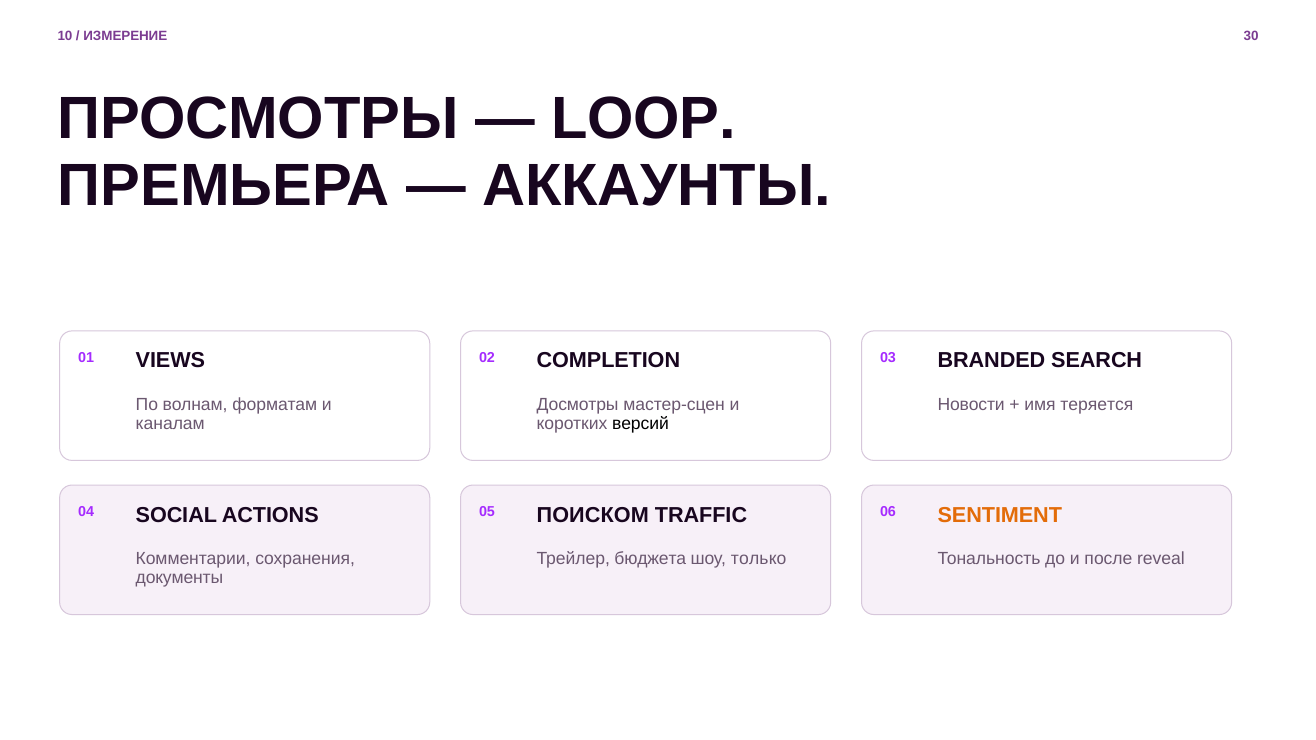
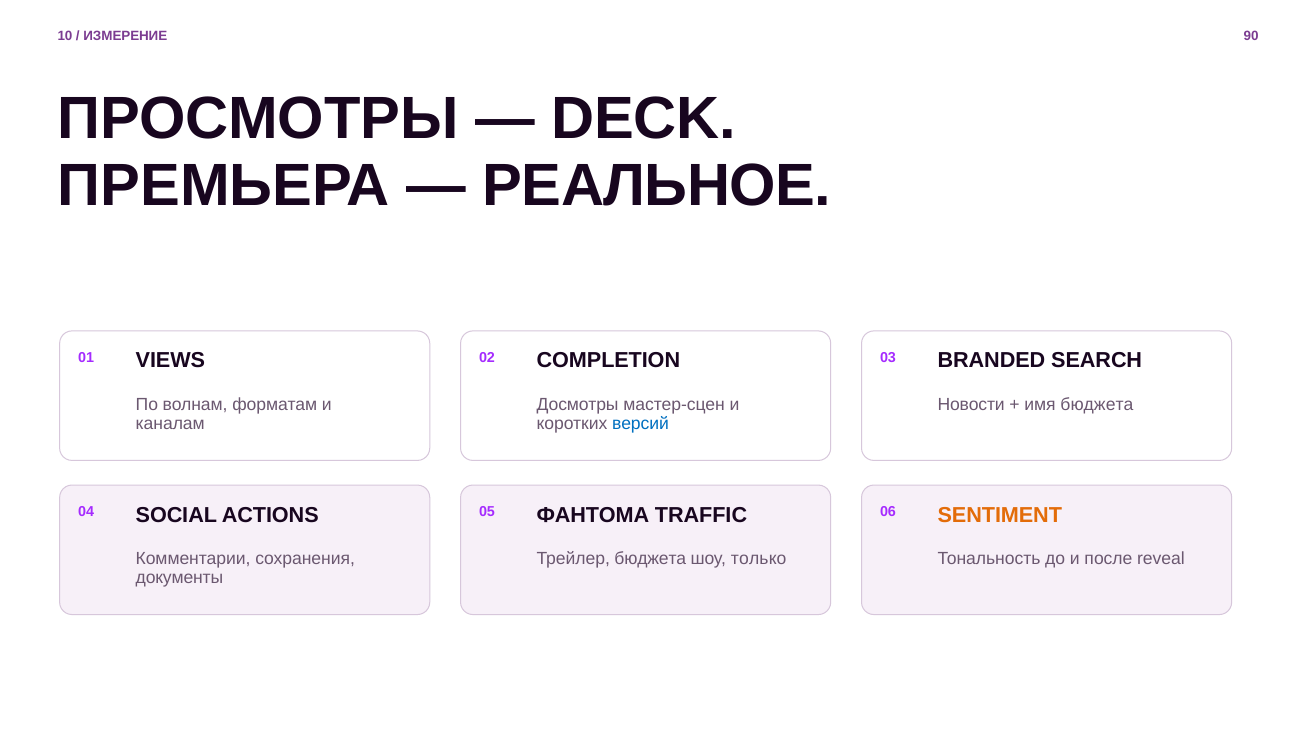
30: 30 -> 90 (1251, 36)
LOOP: LOOP -> DECK (644, 119)
АККАУНТЫ: АККАУНТЫ -> РЕАЛЬНОЕ (657, 186)
имя теряется: теряется -> бюджета (1097, 405)
версий colour: black -> blue (640, 424)
ПОИСКОМ: ПОИСКОМ -> ФАНТОМА (593, 515)
